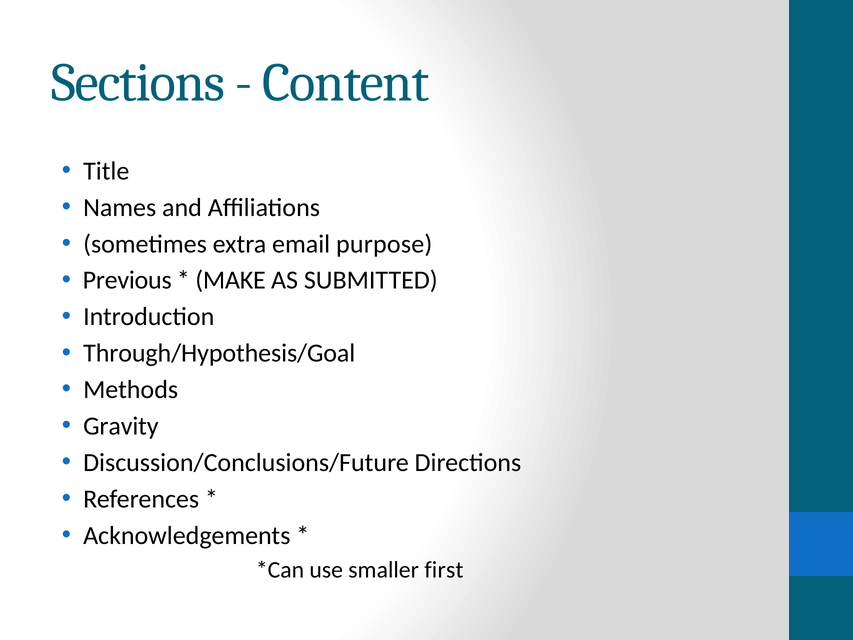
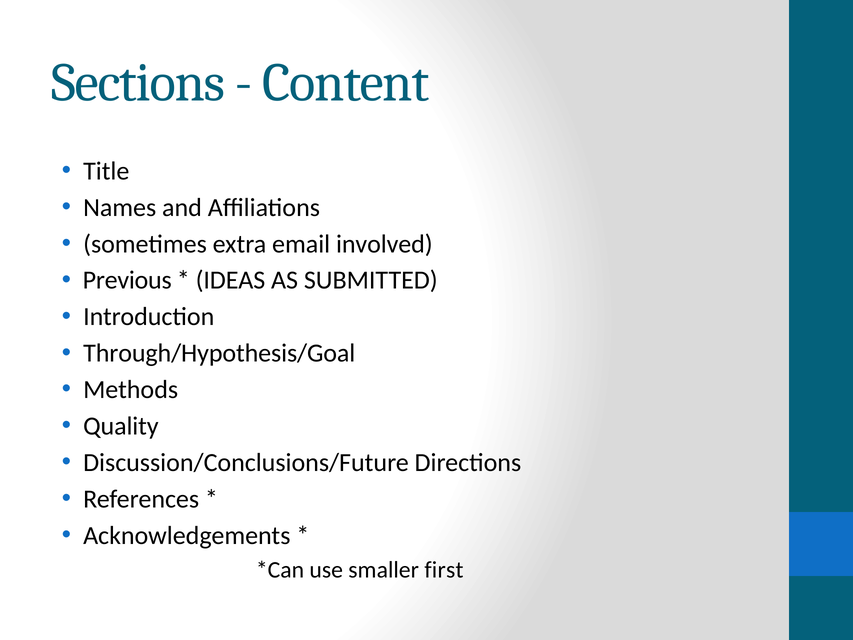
purpose: purpose -> involved (384, 244)
MAKE: MAKE -> IDEAS (230, 280)
Gravity: Gravity -> Quality (121, 426)
